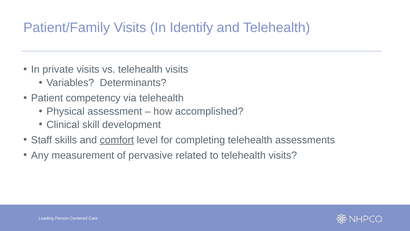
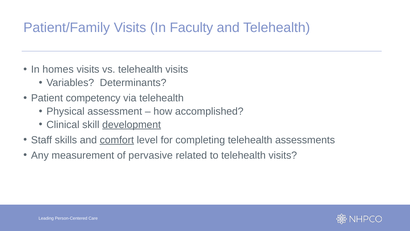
Identify: Identify -> Faculty (191, 28)
private: private -> homes (58, 69)
development underline: none -> present (132, 124)
